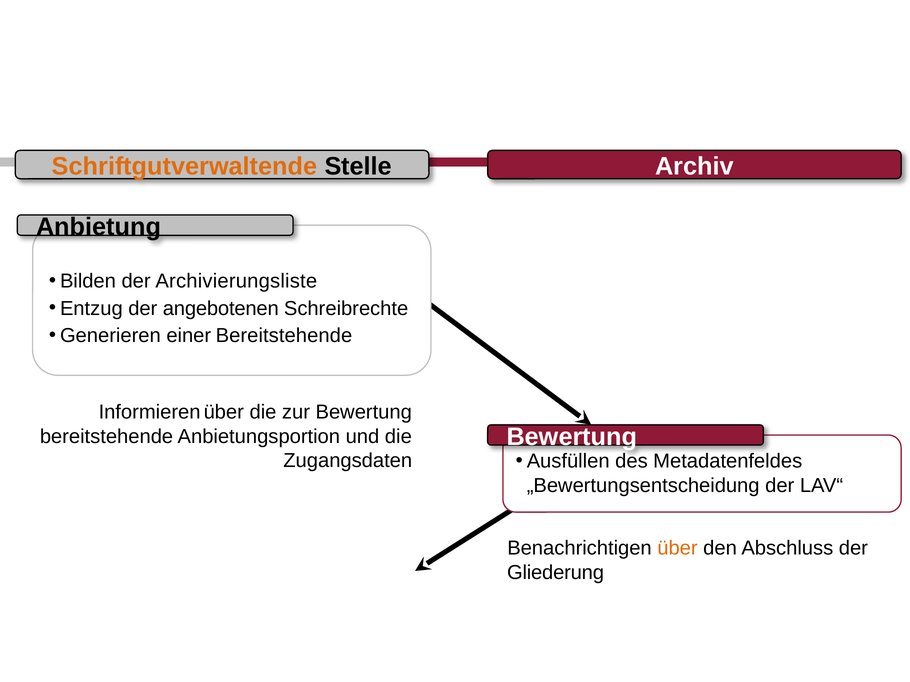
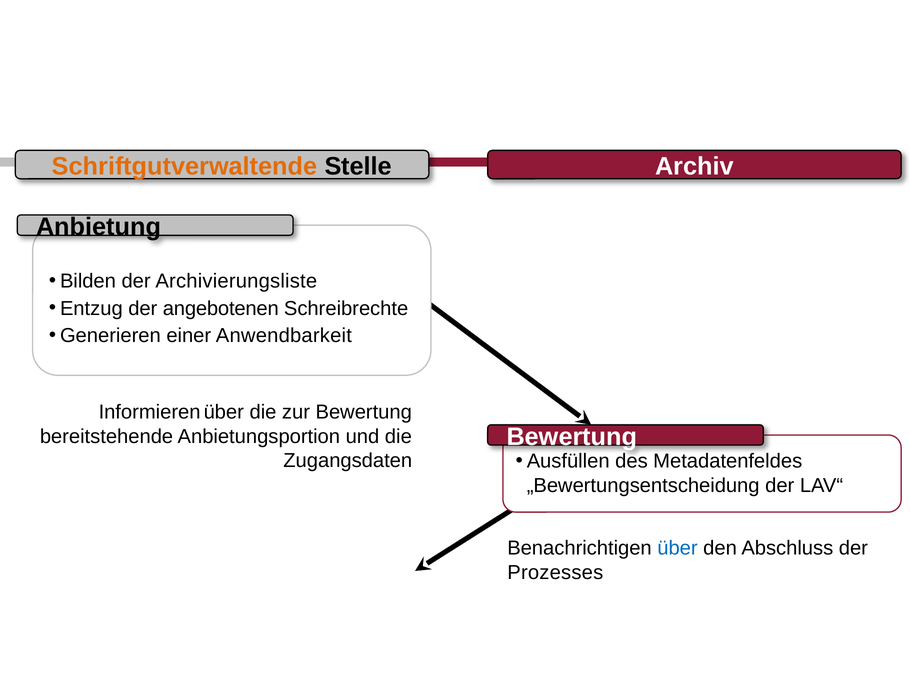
einer Bereitstehende: Bereitstehende -> Anwendbarkeit (284, 336)
über colour: orange -> blue (677, 549)
Gliederung: Gliederung -> Prozesses (555, 573)
